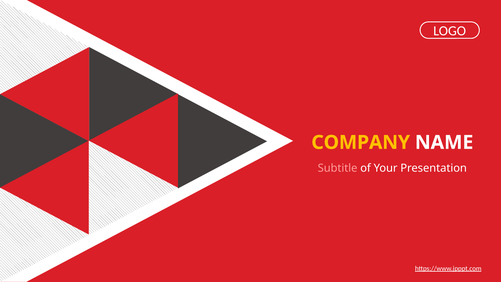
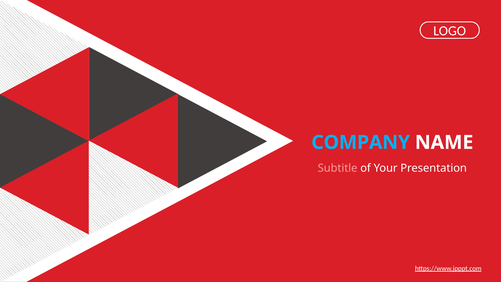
COMPANY colour: yellow -> light blue (361, 142)
